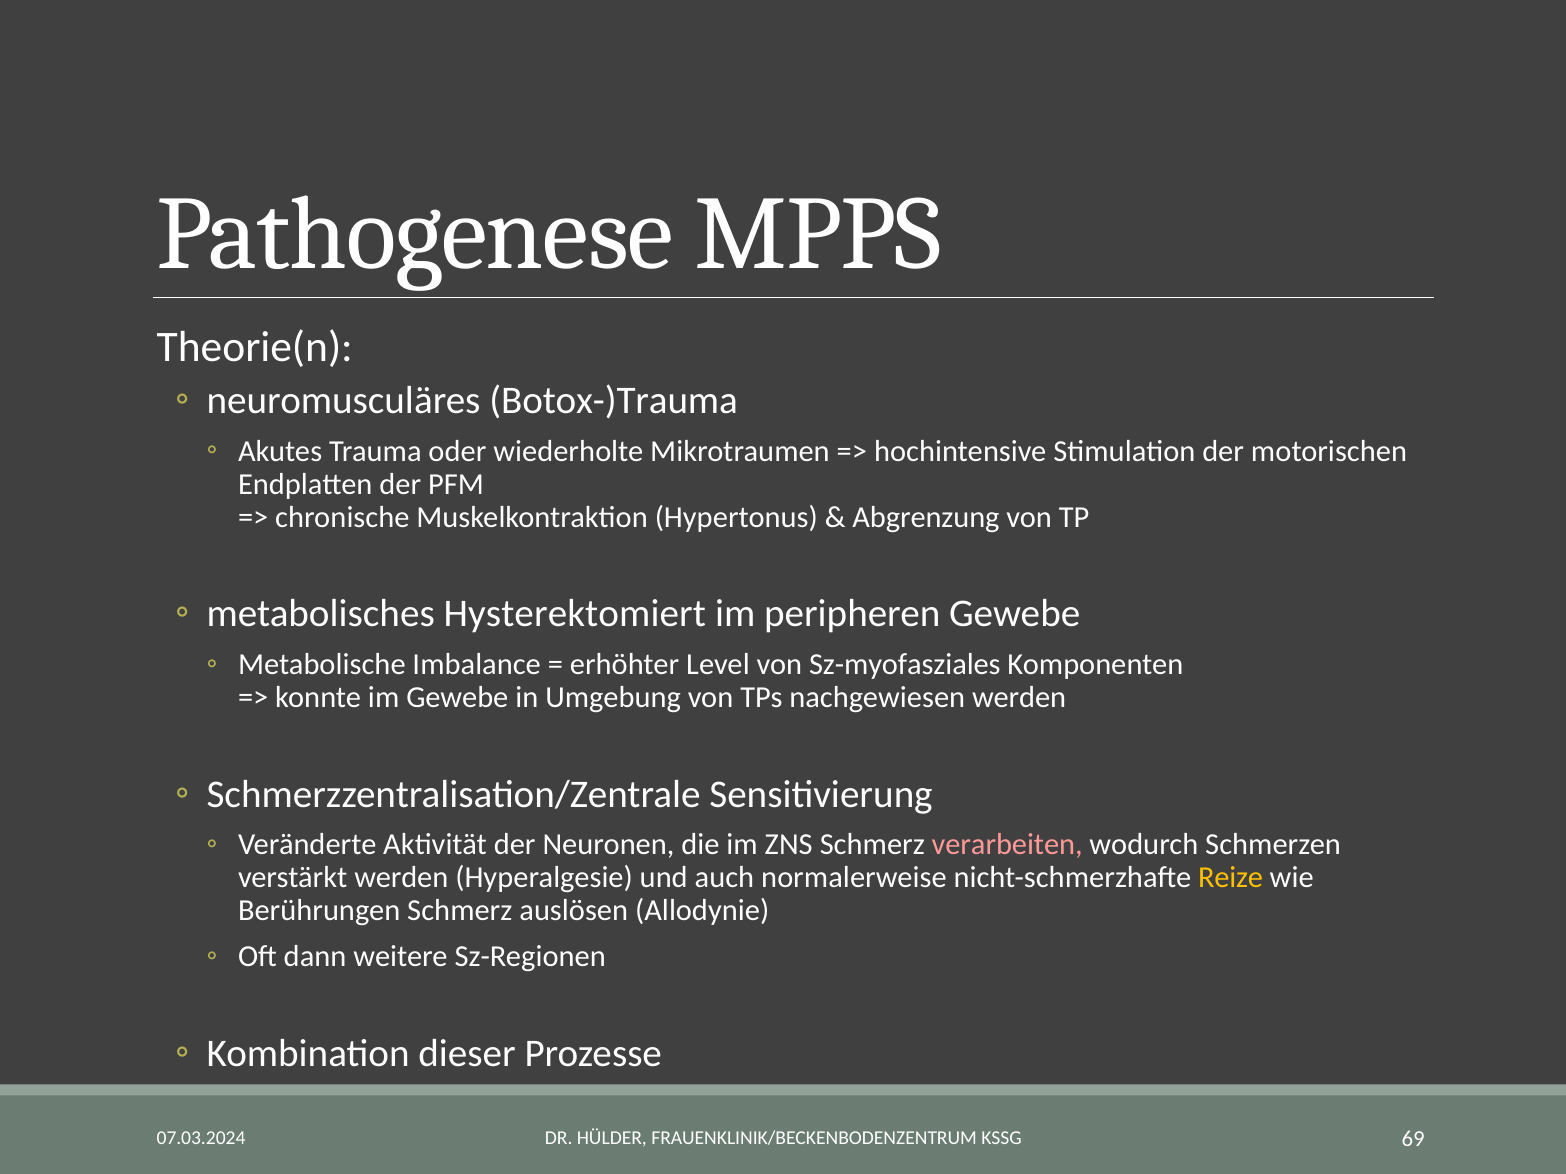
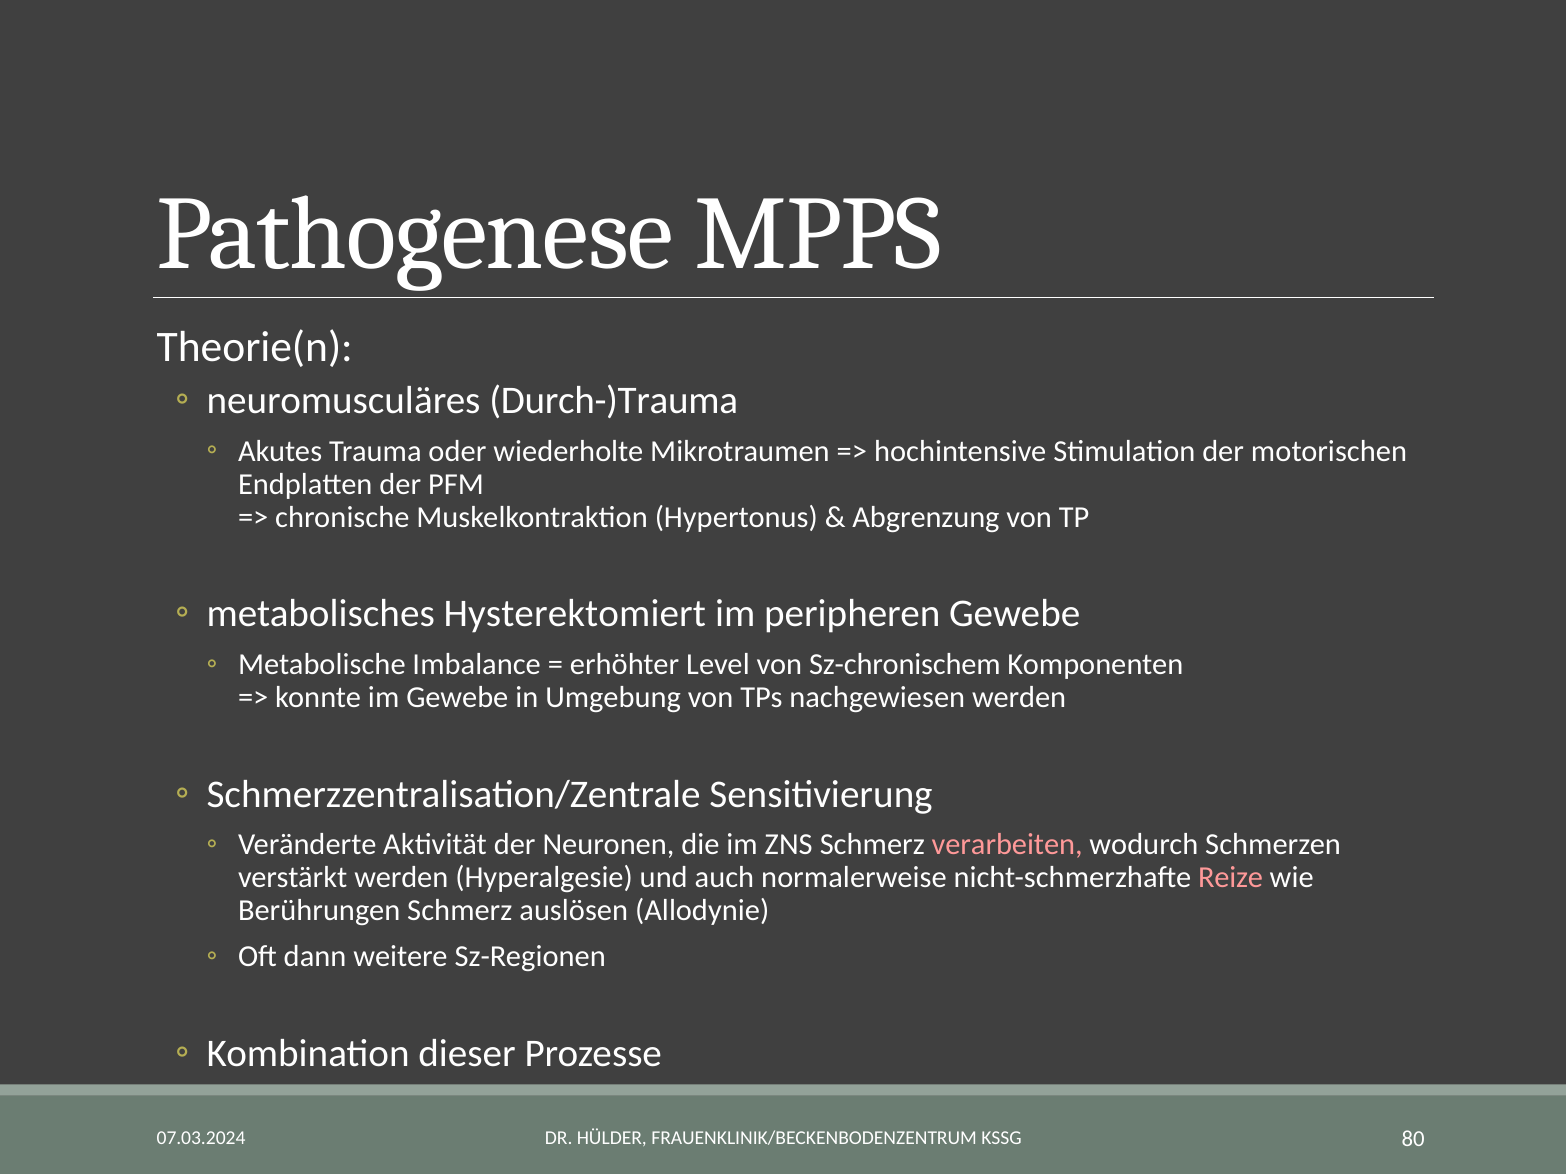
Botox-)Trauma: Botox-)Trauma -> Durch-)Trauma (614, 401)
Sz-myofasziales: Sz-myofasziales -> Sz-chronischem (905, 665)
Reize colour: yellow -> pink (1231, 878)
69: 69 -> 80 (1413, 1139)
